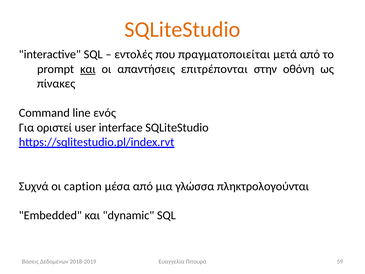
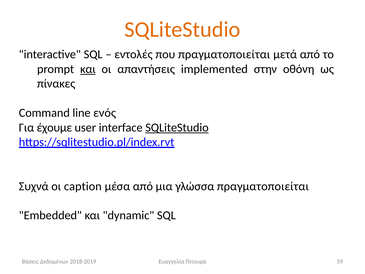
επιτρέπονται: επιτρέπονται -> implemented (214, 69)
οριστεί: οριστεί -> έχουμε (54, 127)
SQLiteStudio underline: none -> present (177, 127)
γλώσσα πληκτρολογούνται: πληκτρολογούνται -> πραγματοποιείται (263, 186)
